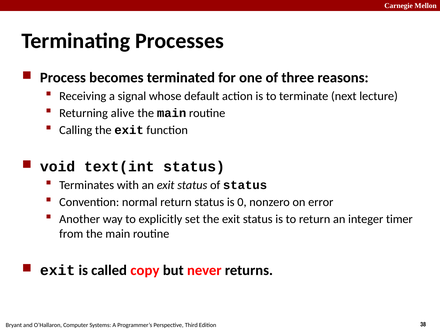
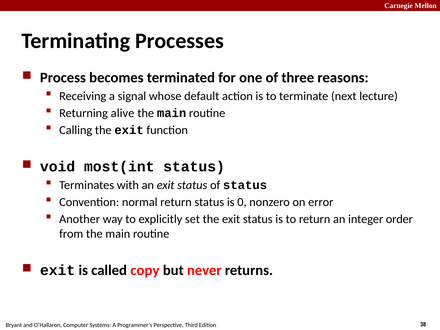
text(int: text(int -> most(int (119, 167)
timer: timer -> order (399, 219)
